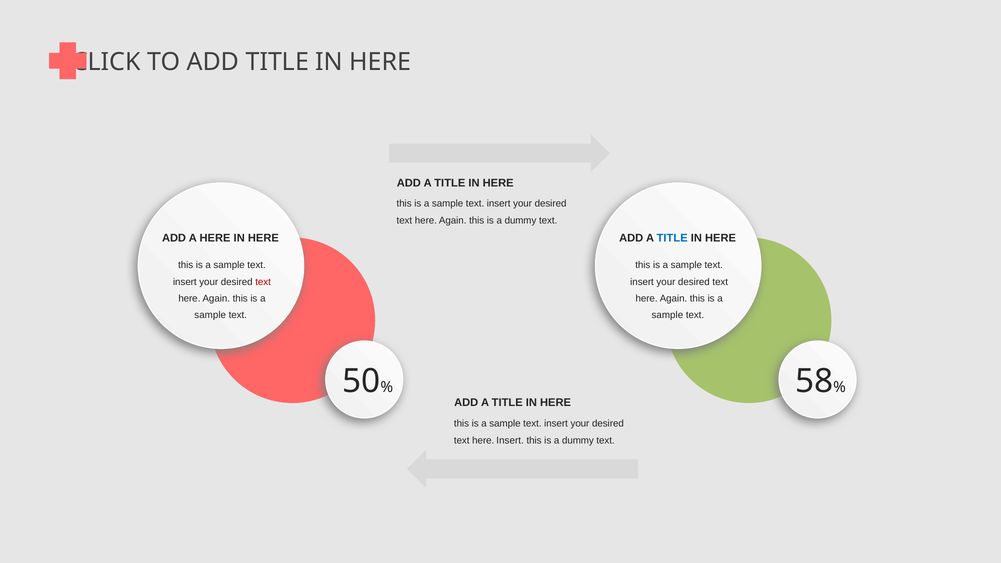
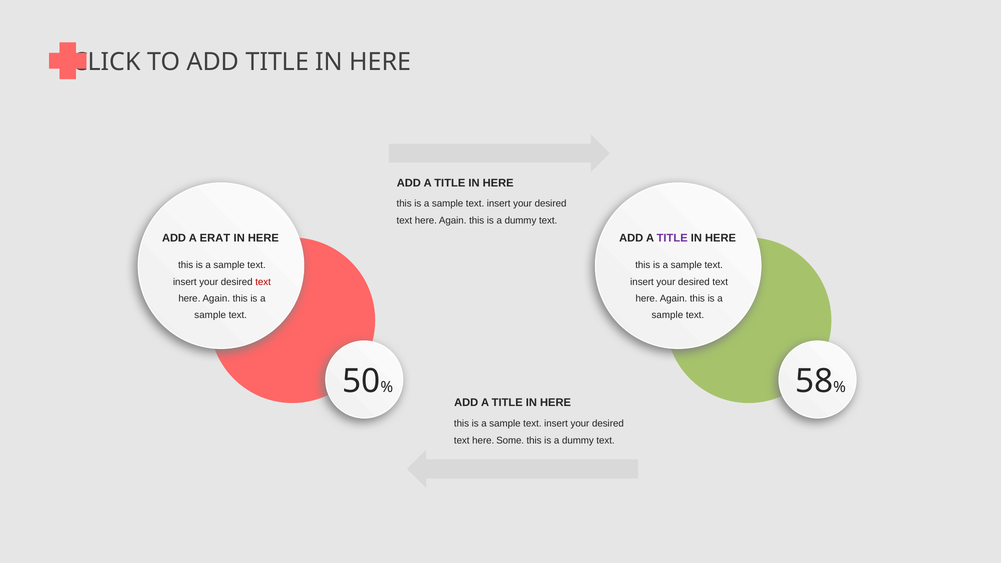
A HERE: HERE -> ERAT (215, 238)
TITLE colour: blue -> purple (672, 238)
here Insert: Insert -> Some (510, 440)
